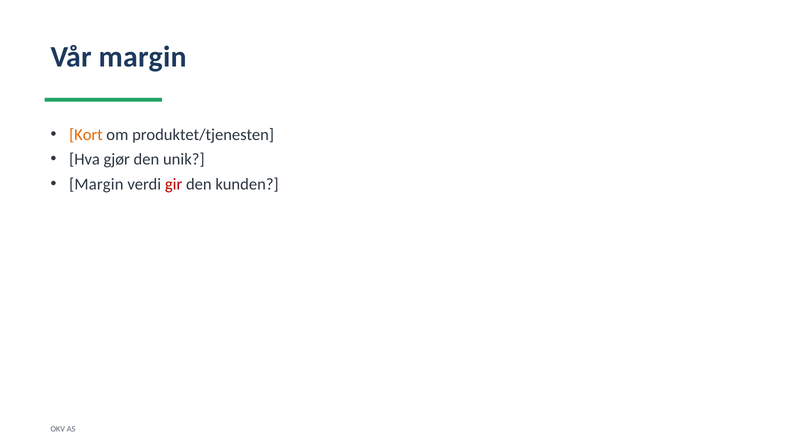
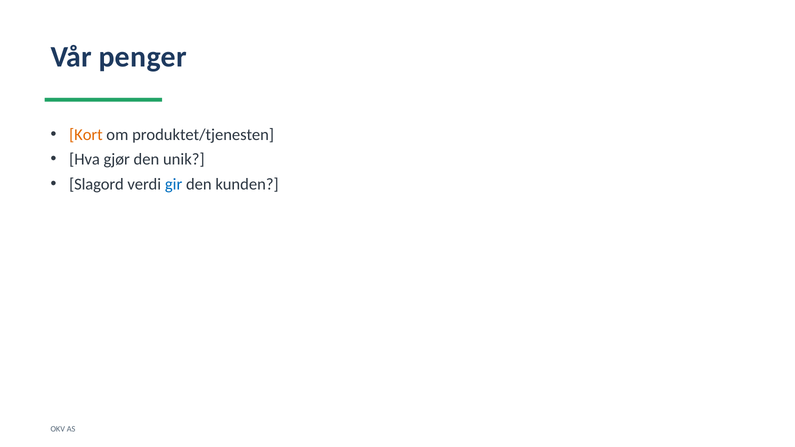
Vår margin: margin -> penger (143, 57)
Margin: Margin -> Slagord (96, 184)
gir colour: red -> blue (174, 184)
